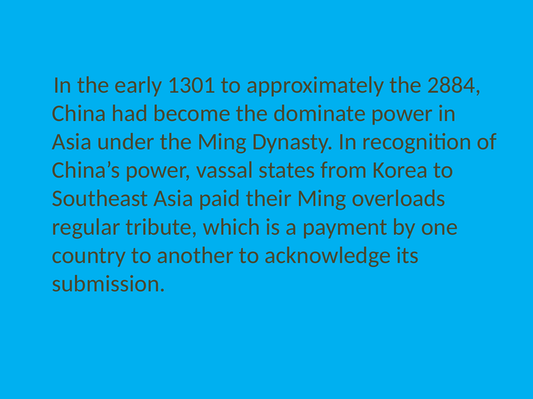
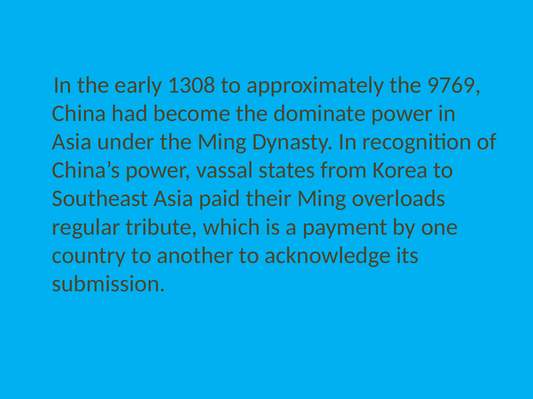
1301: 1301 -> 1308 (192, 85)
2884: 2884 -> 9769 (454, 85)
